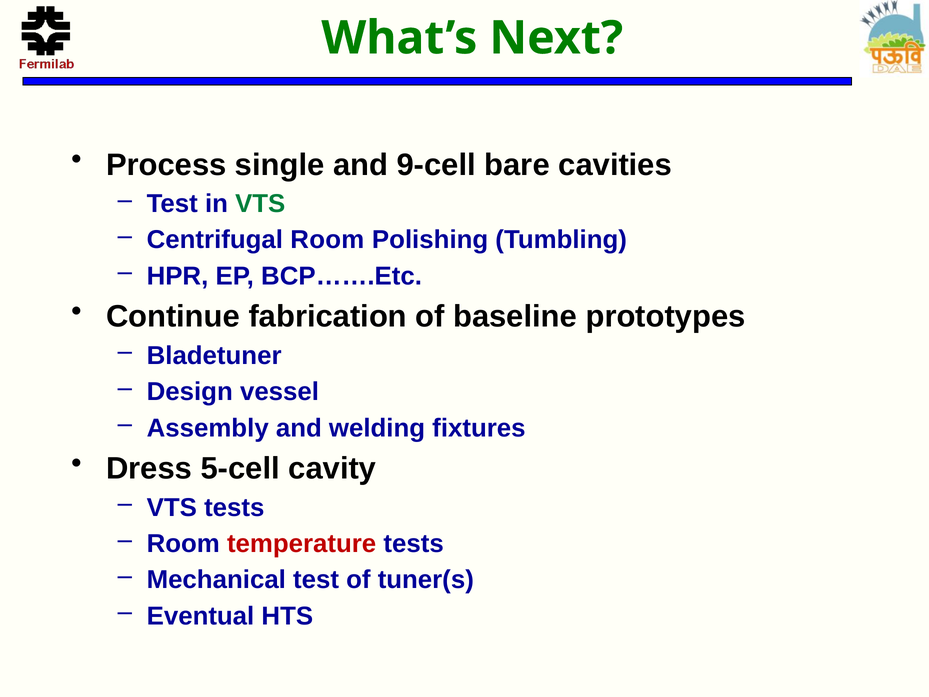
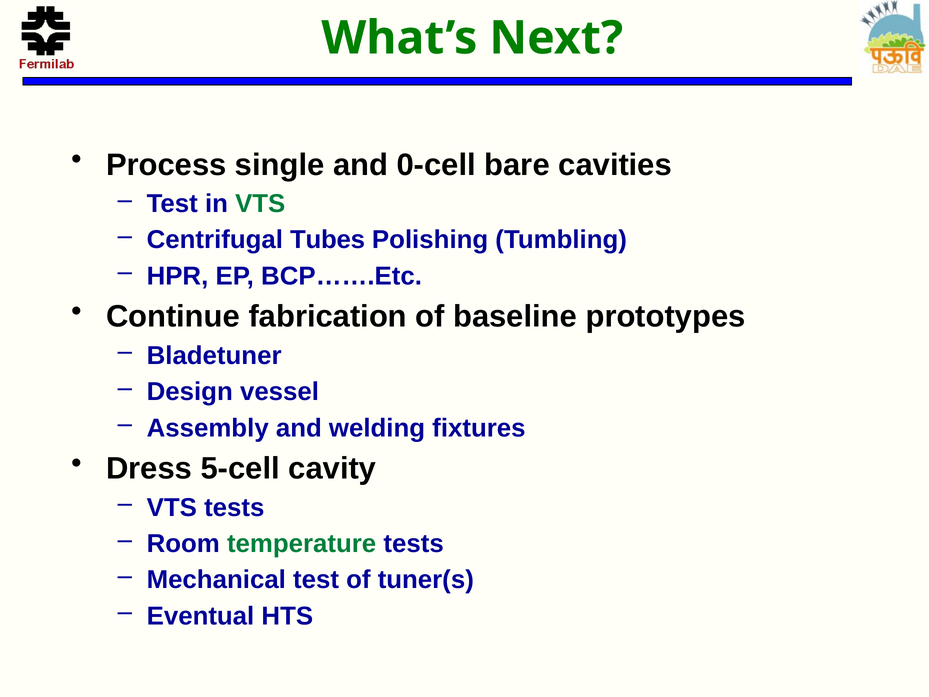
9-cell: 9-cell -> 0-cell (436, 165)
Centrifugal Room: Room -> Tubes (328, 240)
temperature colour: red -> green (302, 544)
